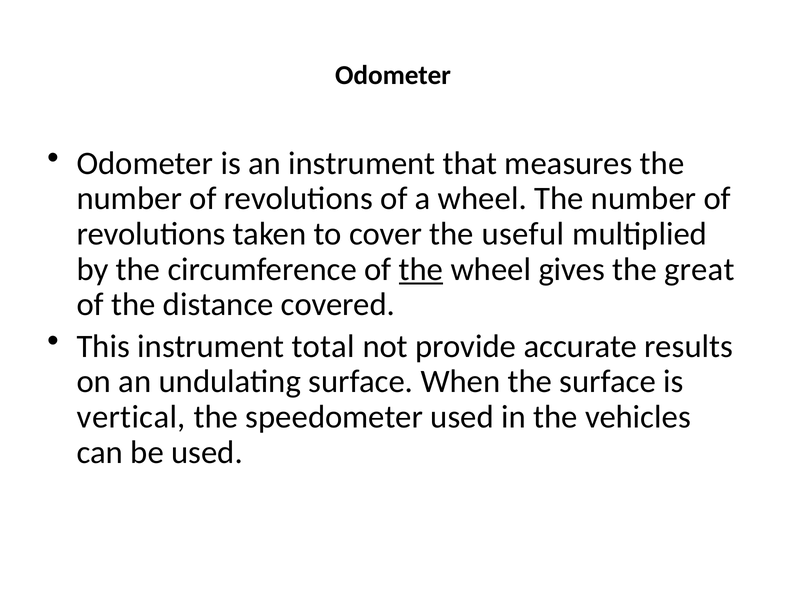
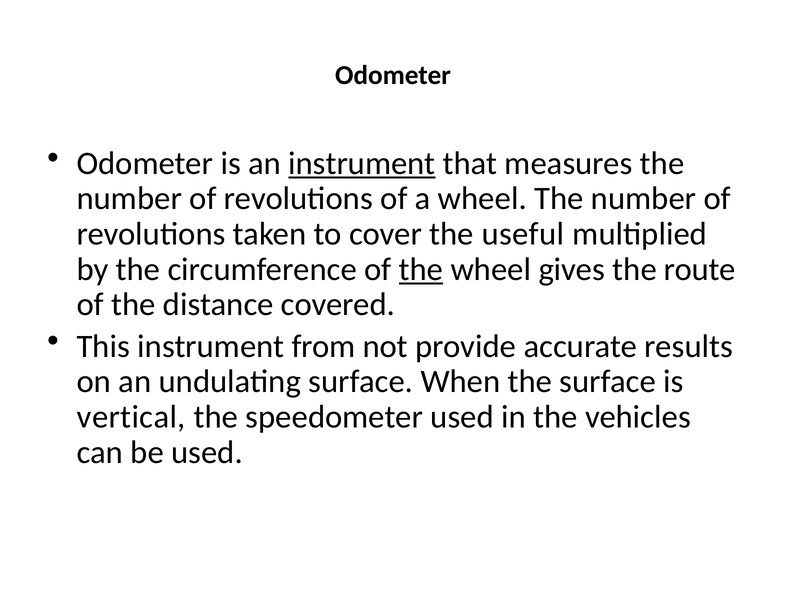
instrument underline: none -> present (362, 163)
great: great -> route (700, 270)
total: total -> from (324, 347)
